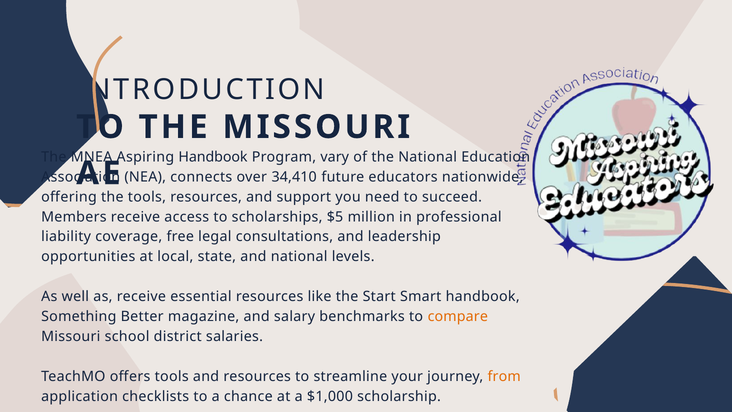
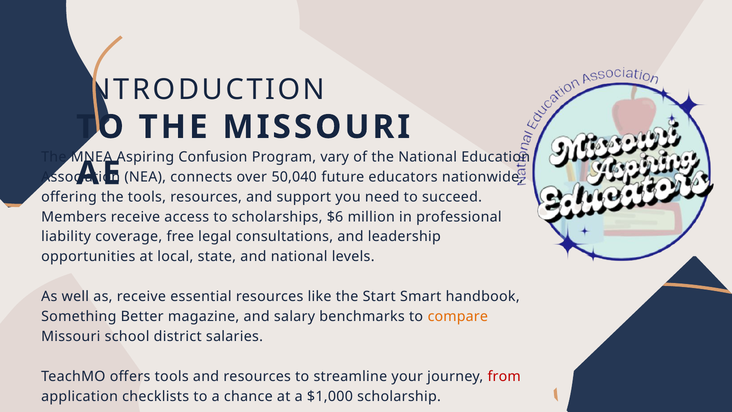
Aspiring Handbook: Handbook -> Confusion (213, 157)
34,410: 34,410 -> 50,040 (294, 177)
$5: $5 -> $6 (335, 217)
from colour: orange -> red (504, 376)
